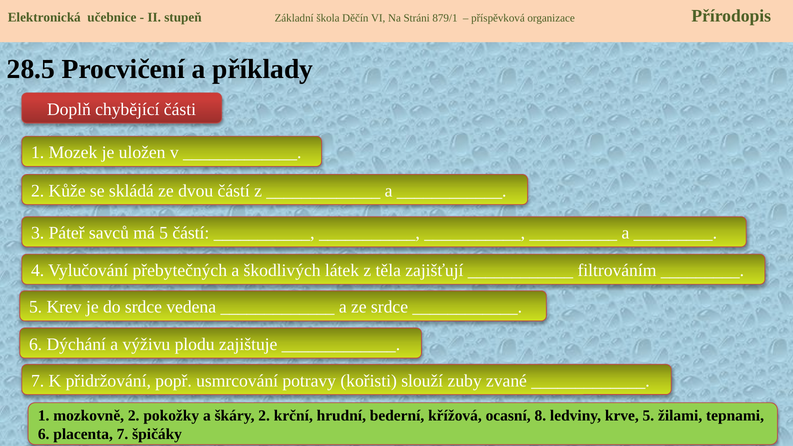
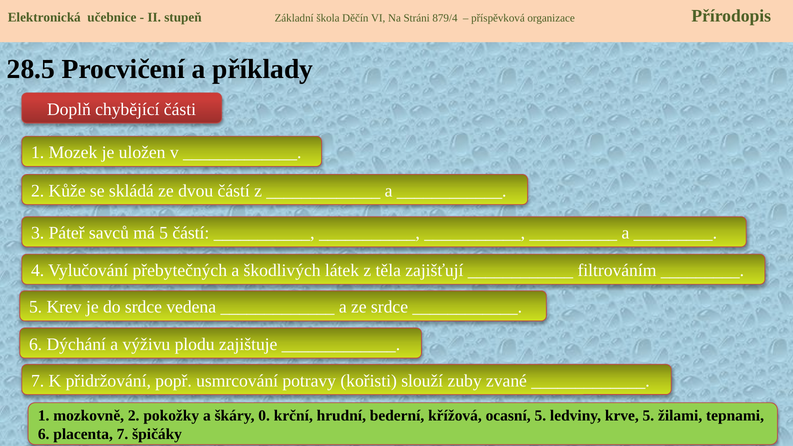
879/1: 879/1 -> 879/4 (445, 18)
škáry 2: 2 -> 0 (264, 416)
ocasní 8: 8 -> 5 (540, 416)
